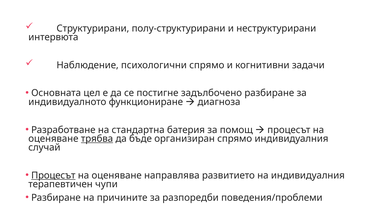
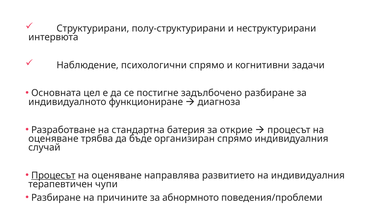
помощ: помощ -> открие (236, 130)
трябва underline: present -> none (97, 138)
разпоредби: разпоредби -> абнормното (191, 197)
